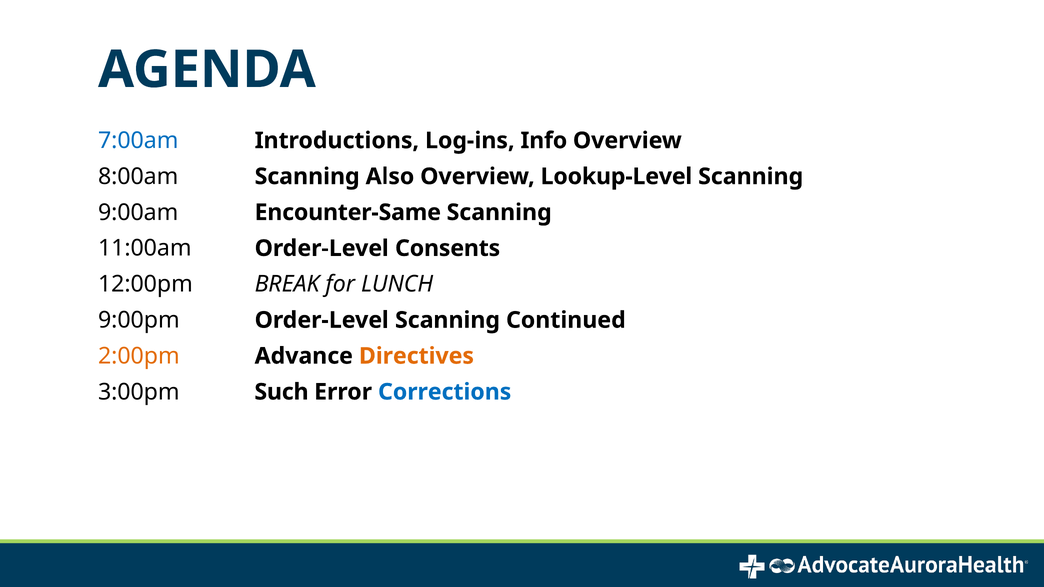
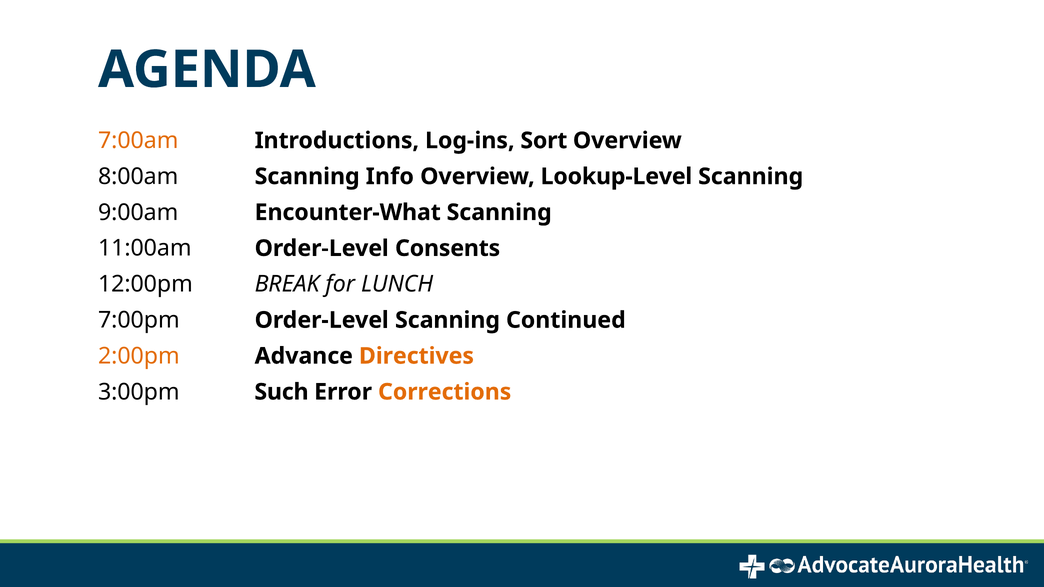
7:00am colour: blue -> orange (138, 141)
Info: Info -> Sort (544, 141)
Also: Also -> Info (390, 177)
Encounter-Same: Encounter-Same -> Encounter-What (348, 212)
9:00pm: 9:00pm -> 7:00pm (139, 320)
Corrections colour: blue -> orange (445, 392)
